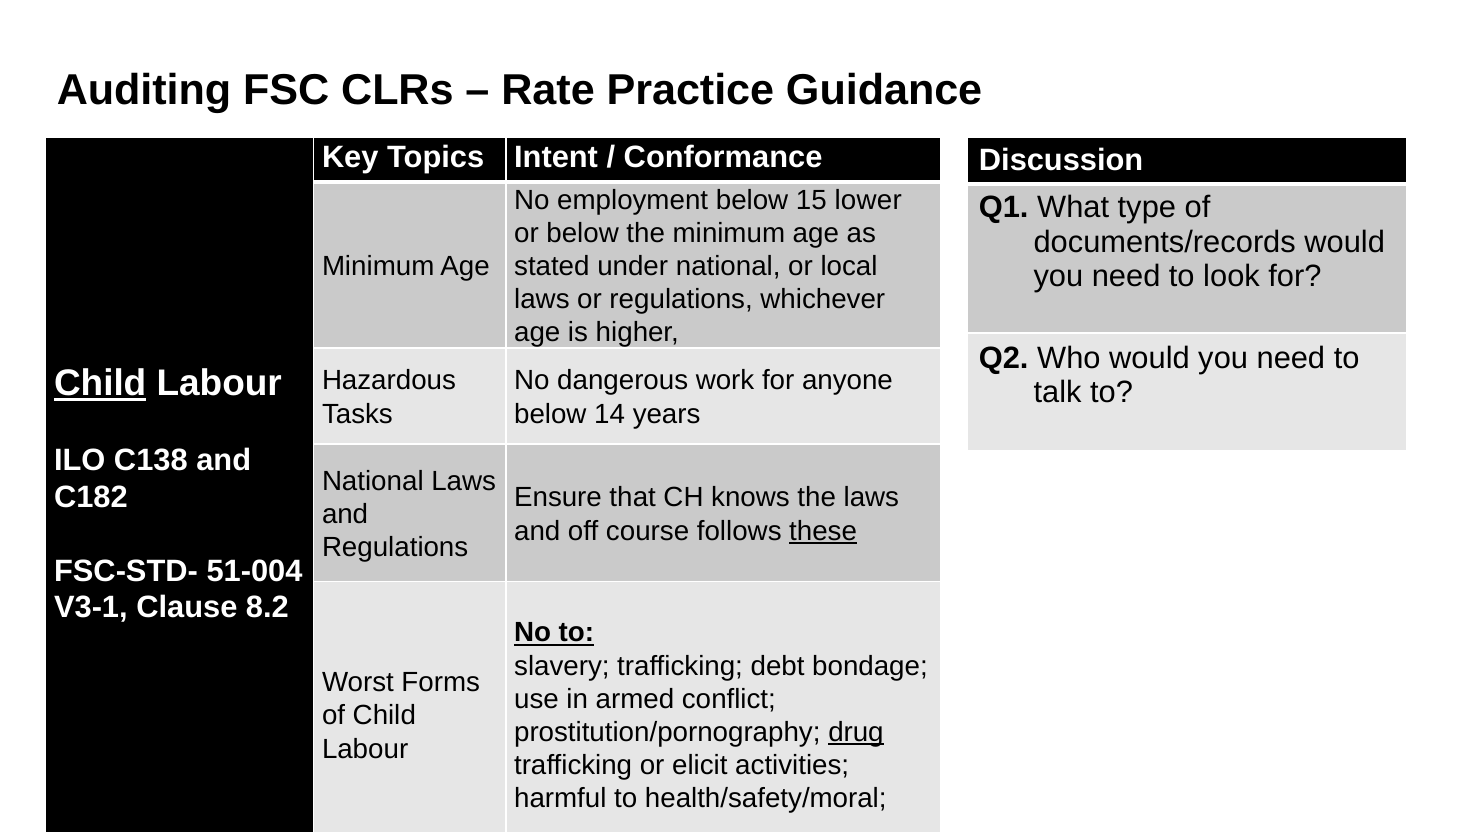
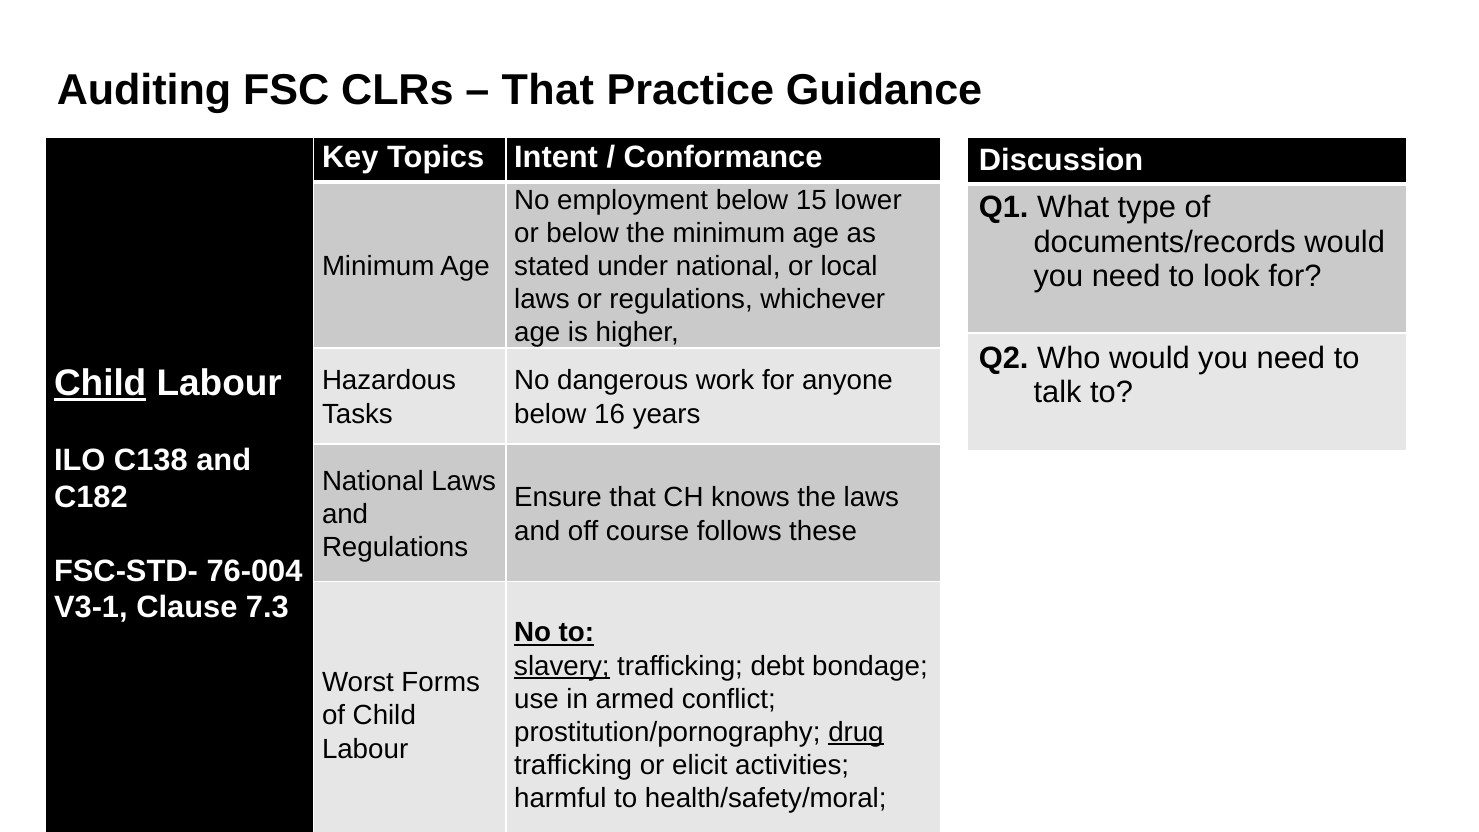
Rate: Rate -> That (548, 90)
14: 14 -> 16 (610, 414)
these underline: present -> none (823, 531)
51-004: 51-004 -> 76-004 (255, 571)
8.2: 8.2 -> 7.3 (267, 608)
slavery underline: none -> present (562, 666)
